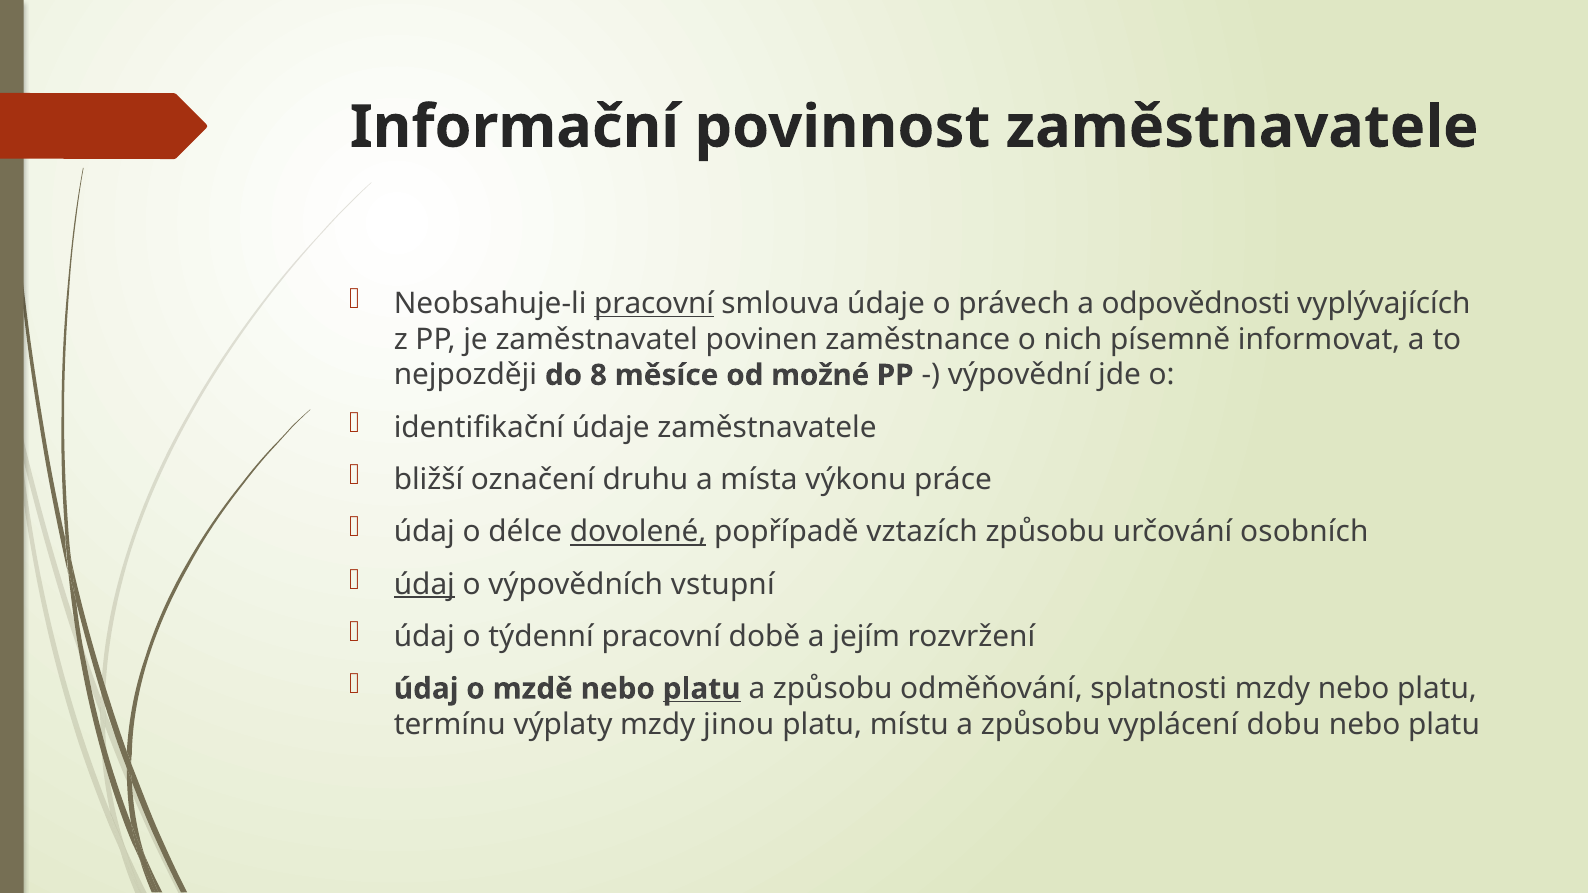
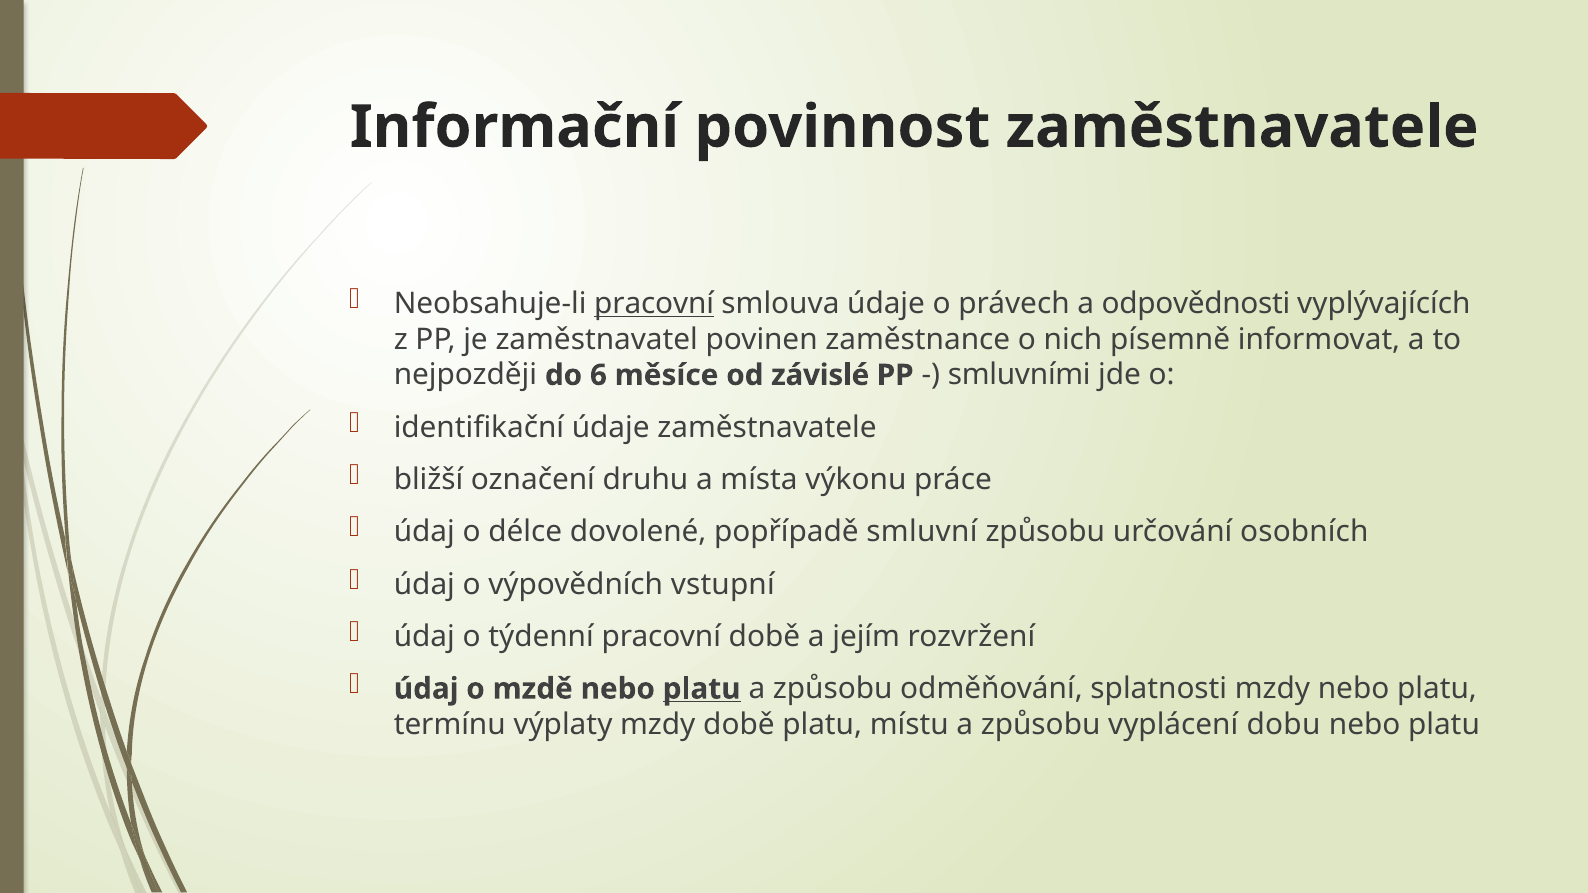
8: 8 -> 6 (598, 375)
možné: možné -> závislé (820, 375)
výpovědní: výpovědní -> smluvními (1019, 375)
dovolené underline: present -> none (638, 532)
vztazích: vztazích -> smluvní (922, 532)
údaj underline: present -> none (424, 584)
mzdy jinou: jinou -> době (739, 725)
